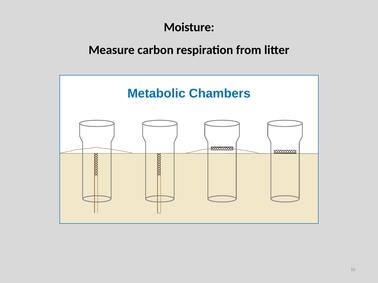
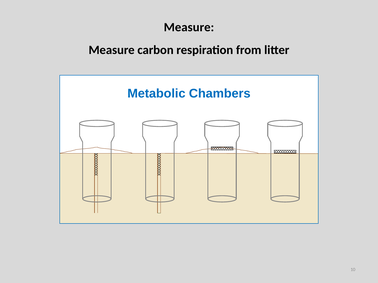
Moisture: Moisture -> Measure (189, 27)
